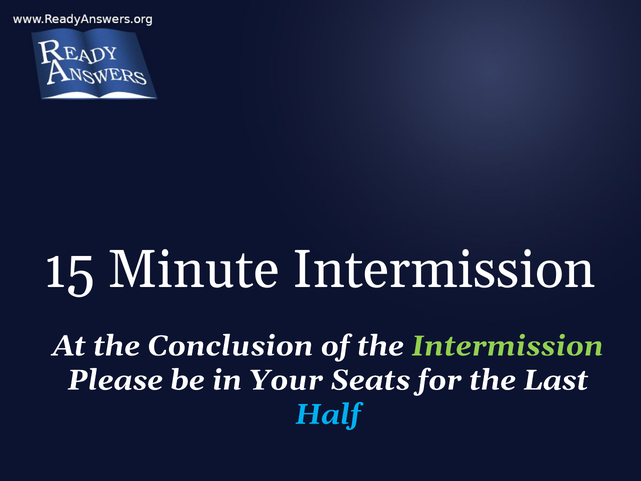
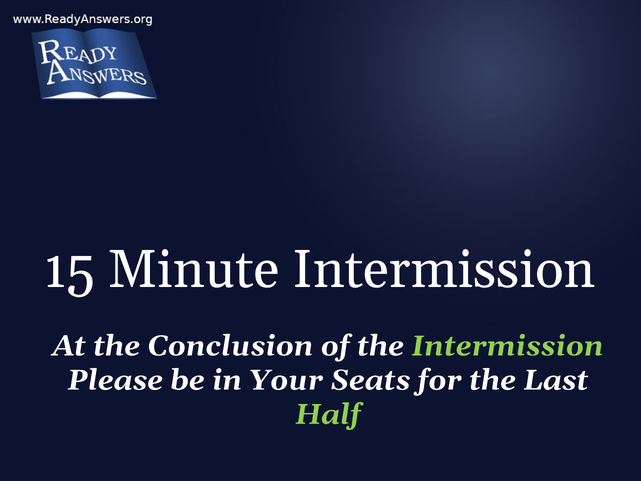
Half colour: light blue -> light green (328, 414)
